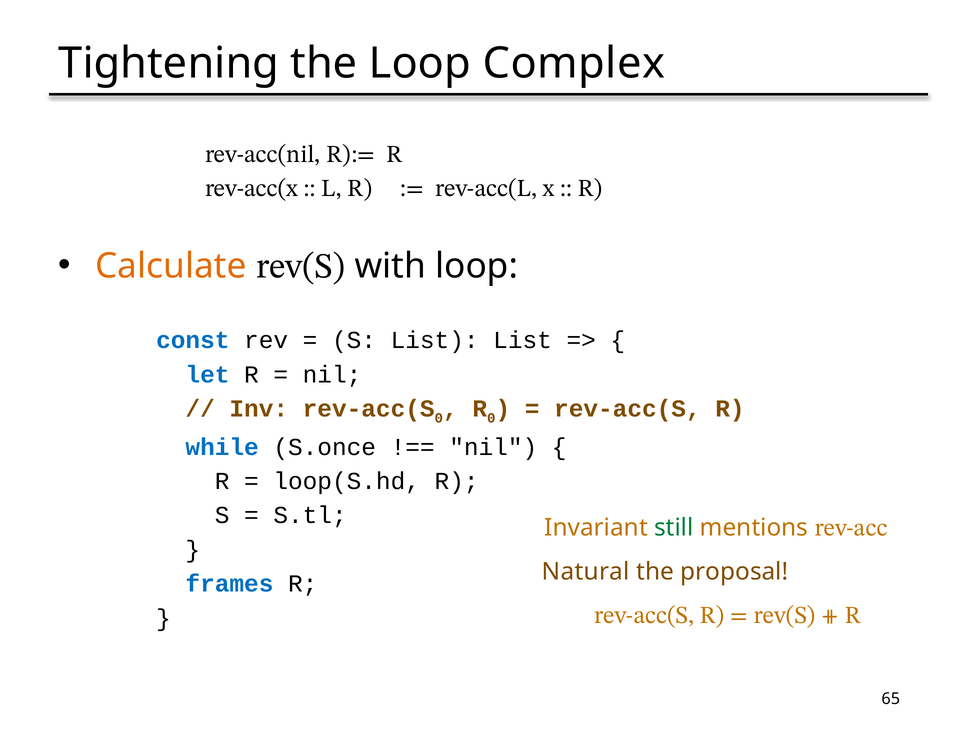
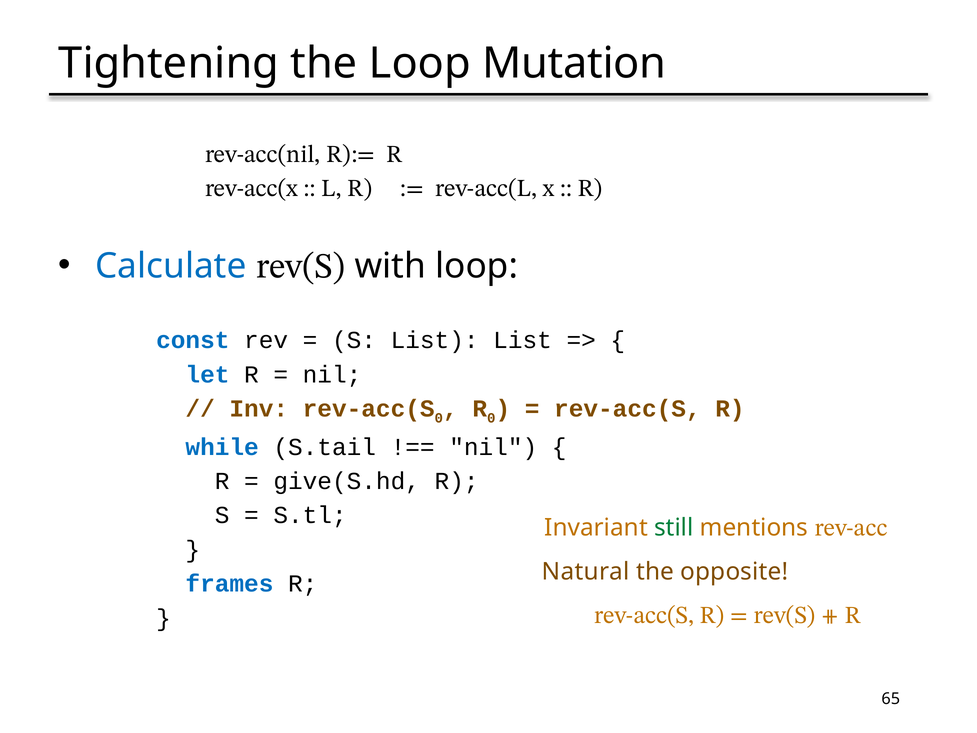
Complex: Complex -> Mutation (574, 63)
Calculate colour: orange -> blue (171, 266)
S.once: S.once -> S.tail (325, 447)
loop(S.hd: loop(S.hd -> give(S.hd (347, 481)
proposal: proposal -> opposite (734, 571)
